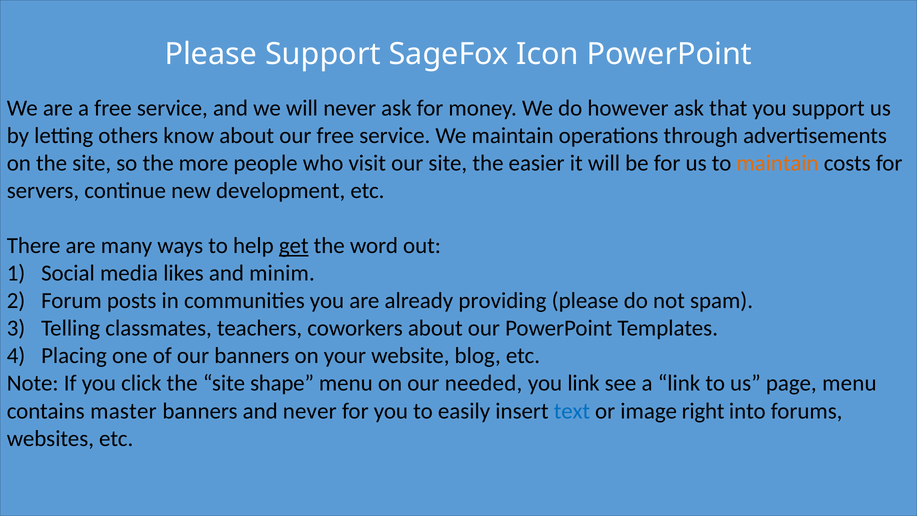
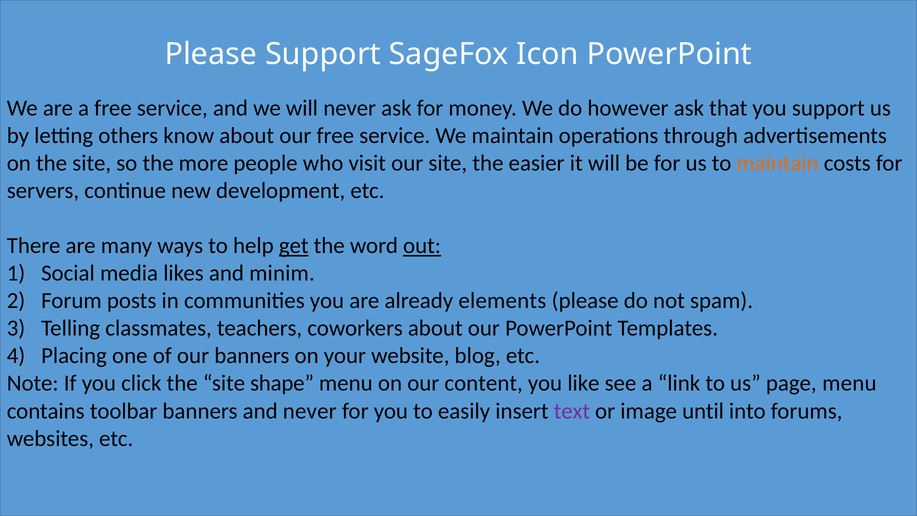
out underline: none -> present (422, 246)
providing: providing -> elements (502, 301)
needed: needed -> content (484, 383)
you link: link -> like (583, 383)
master: master -> toolbar (124, 411)
text colour: blue -> purple (572, 411)
right: right -> until (703, 411)
